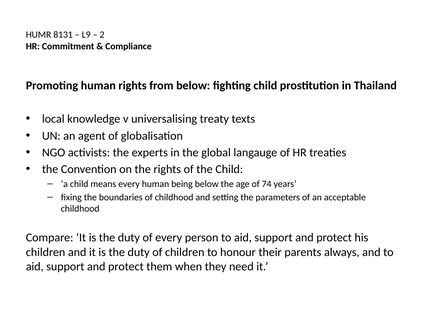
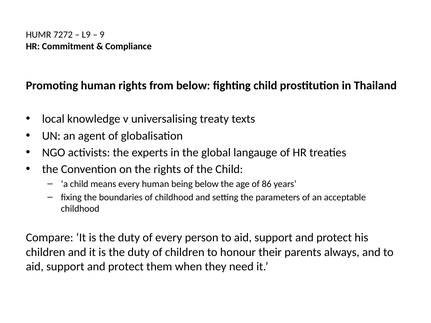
8131: 8131 -> 7272 (63, 35)
2: 2 -> 9 (102, 35)
74: 74 -> 86 (267, 184)
